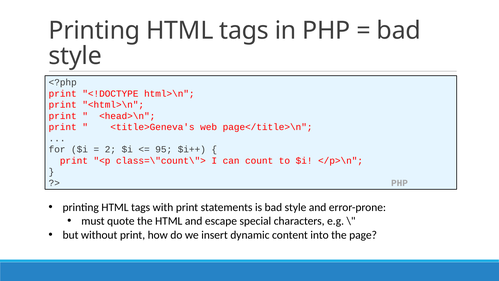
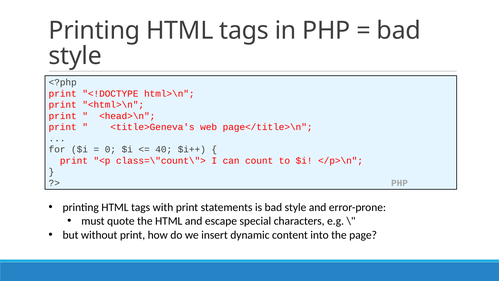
2: 2 -> 0 (110, 149)
95: 95 -> 40 (164, 149)
